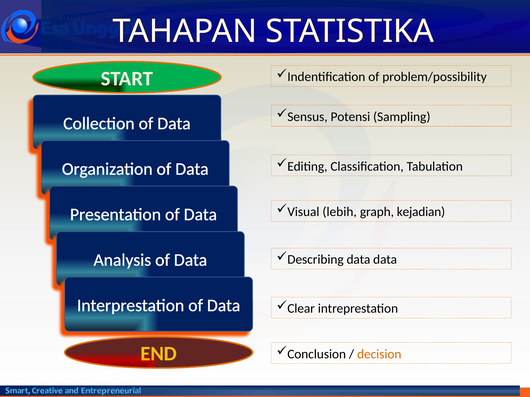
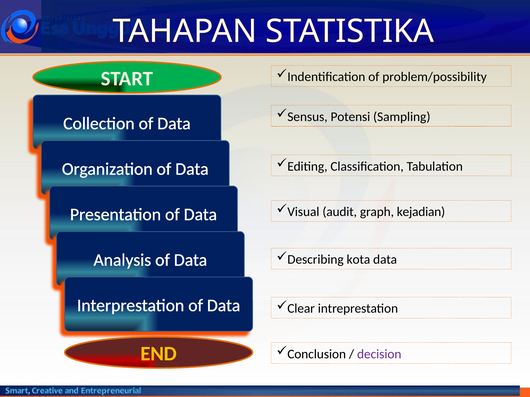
lebih: lebih -> audit (340, 212)
Describing data: data -> kota (358, 260)
decision colour: orange -> purple (379, 354)
